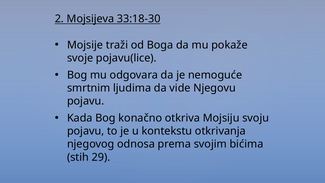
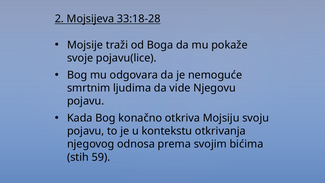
33:18-30: 33:18-30 -> 33:18-28 (139, 19)
29: 29 -> 59 (101, 157)
